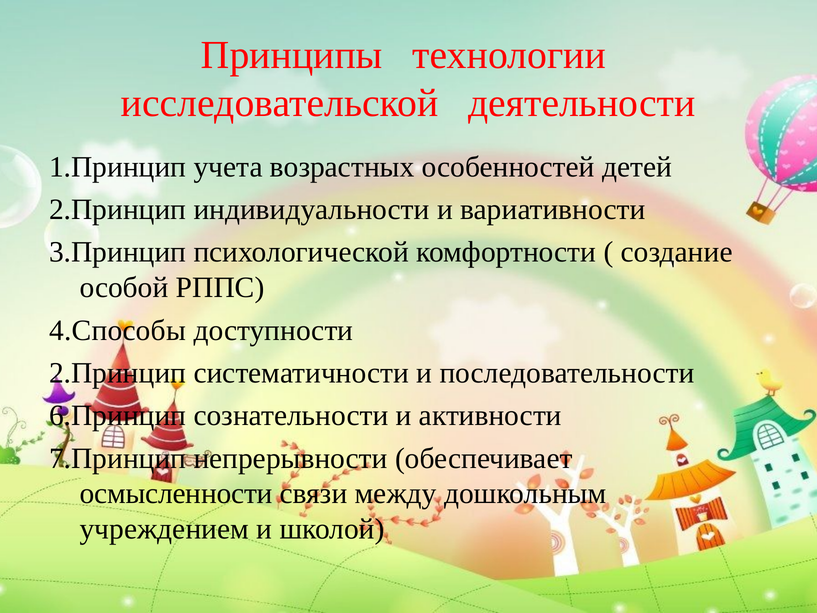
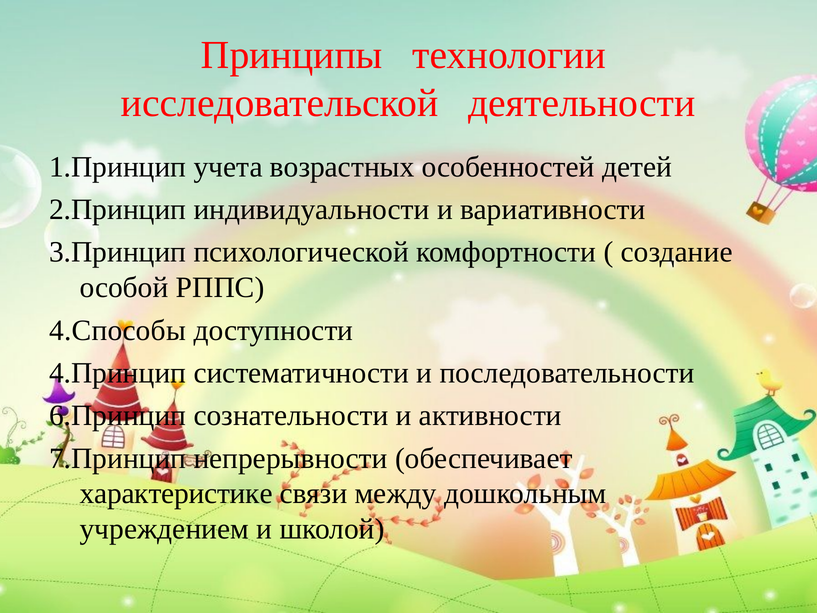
2.Принцип: 2.Принцип -> 4.Принцип (118, 373)
осмысленности: осмысленности -> характеристике (176, 493)
